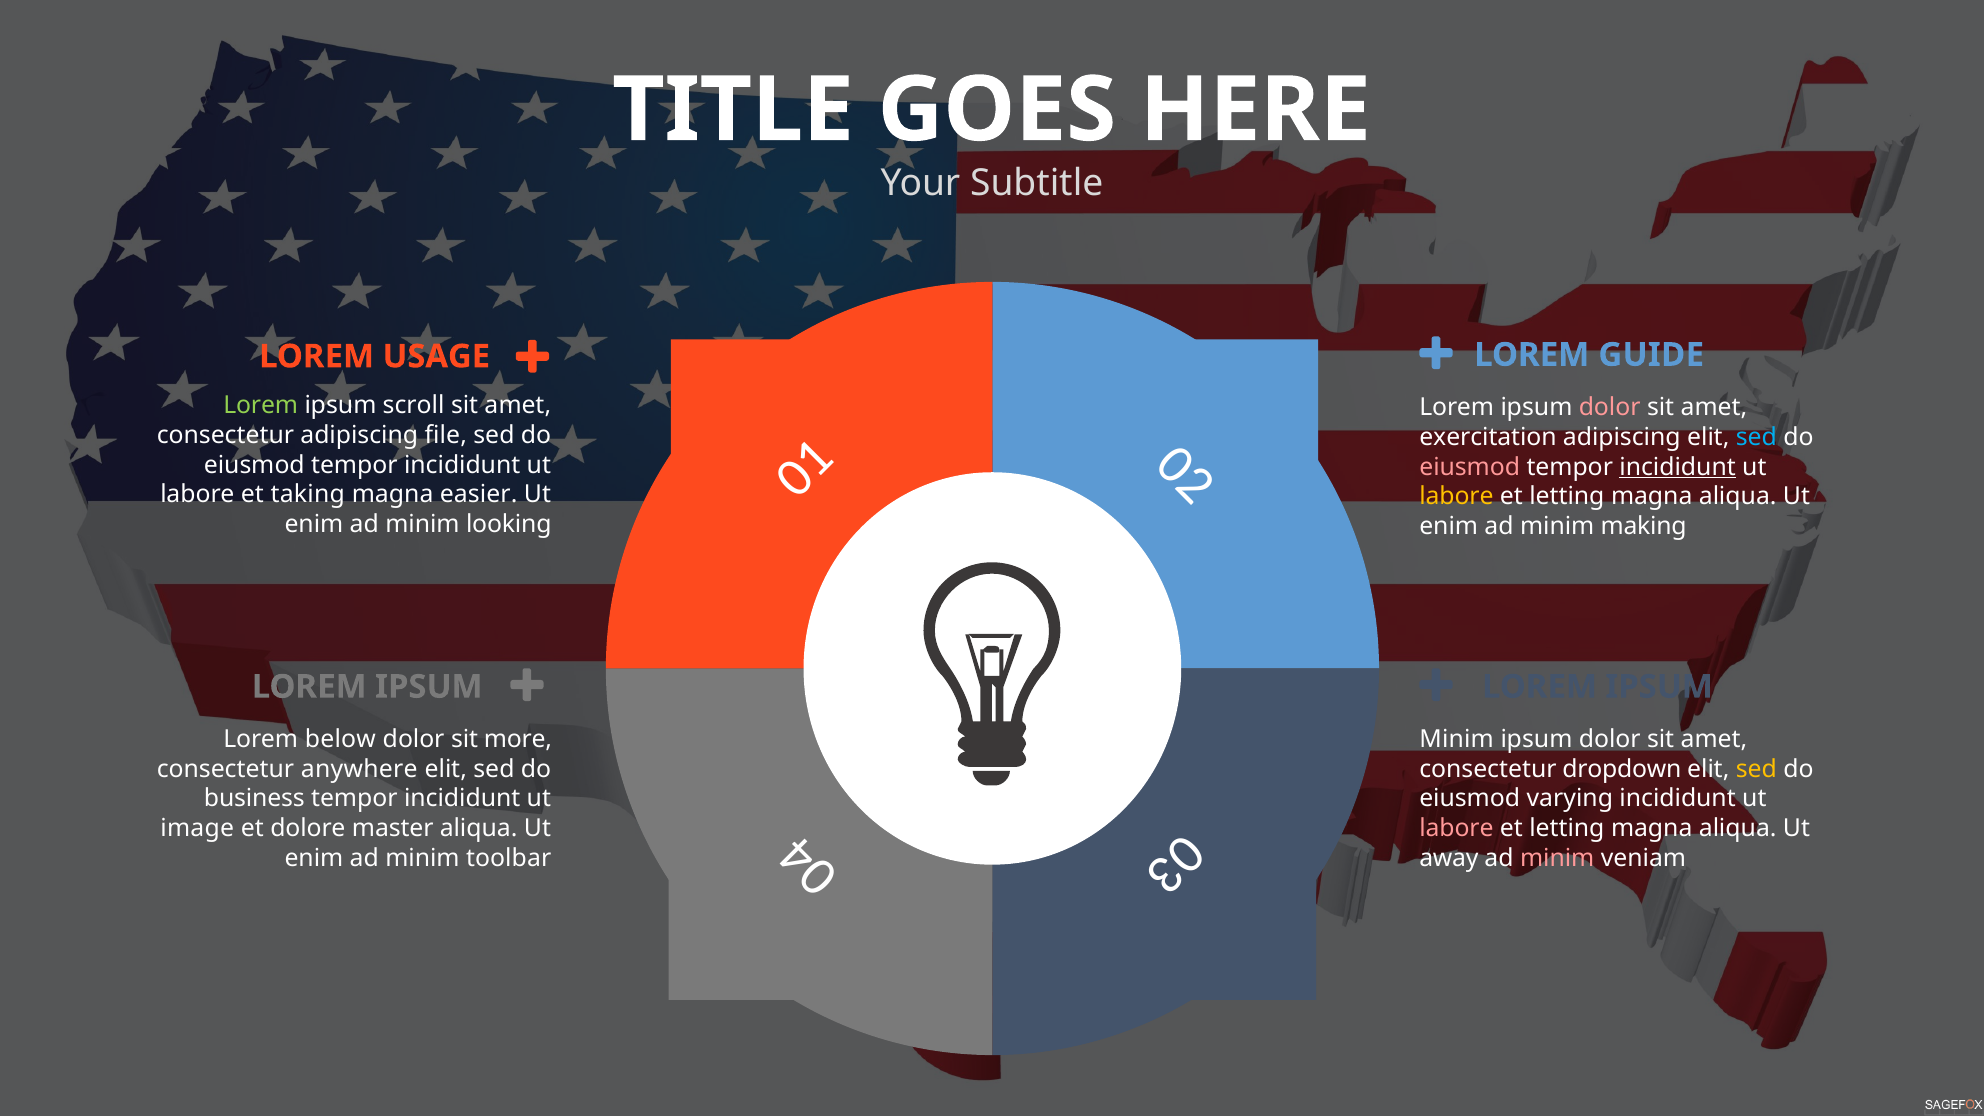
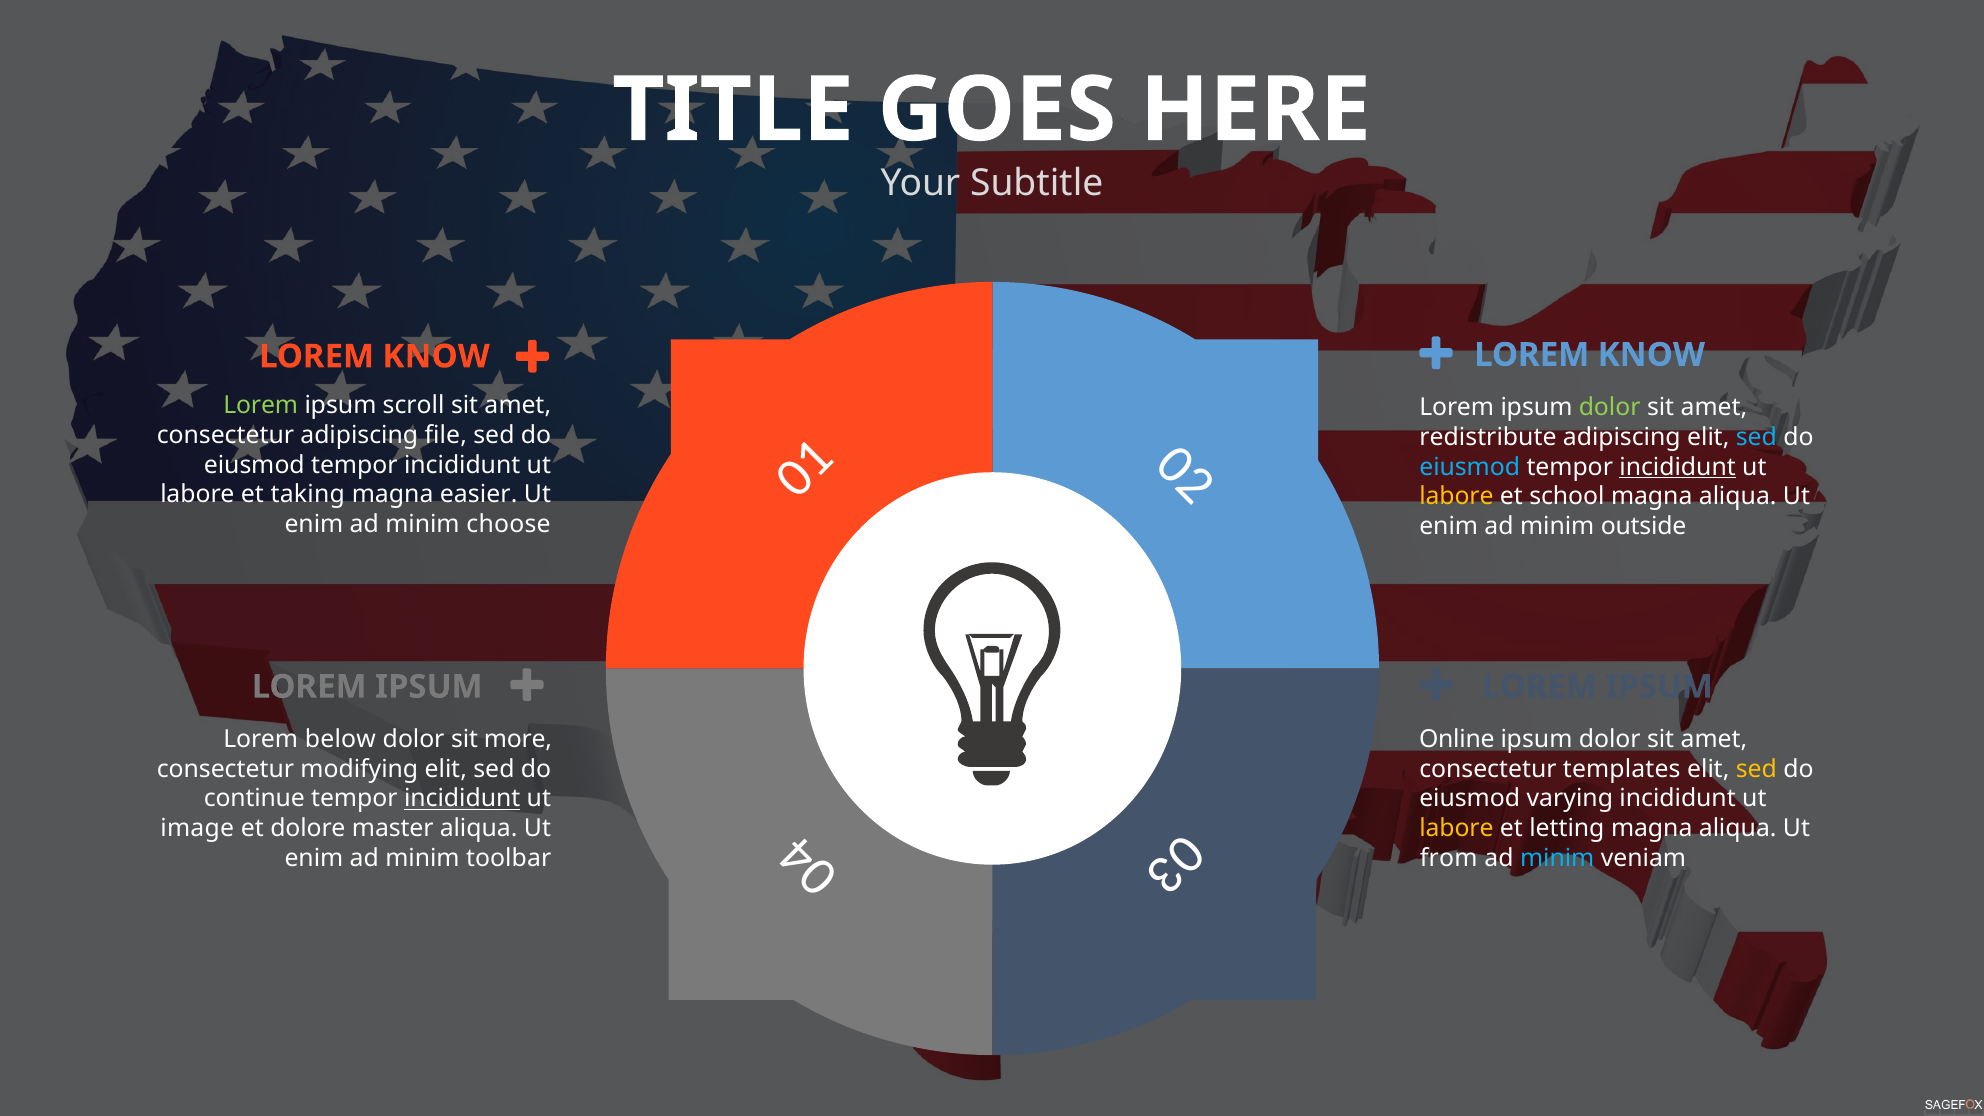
GUIDE: GUIDE -> KNOW (1651, 355)
USAGE: USAGE -> KNOW (436, 356)
dolor colour: pink -> light green (1610, 407)
exercitation: exercitation -> redistribute (1488, 437)
eiusmod colour: pink -> light blue (1470, 467)
letting: letting -> school (1567, 497)
looking: looking -> choose (509, 525)
making: making -> outside (1644, 526)
Minim: Minim -> Online (1457, 739)
anywhere: anywhere -> modifying (359, 769)
dropdown: dropdown -> templates (1622, 769)
business: business -> continue (254, 799)
incididunt underline: none -> present (462, 799)
labore colour: pink -> yellow (1456, 829)
away: away -> from (1449, 858)
minim colour: pink -> light blue (1557, 858)
